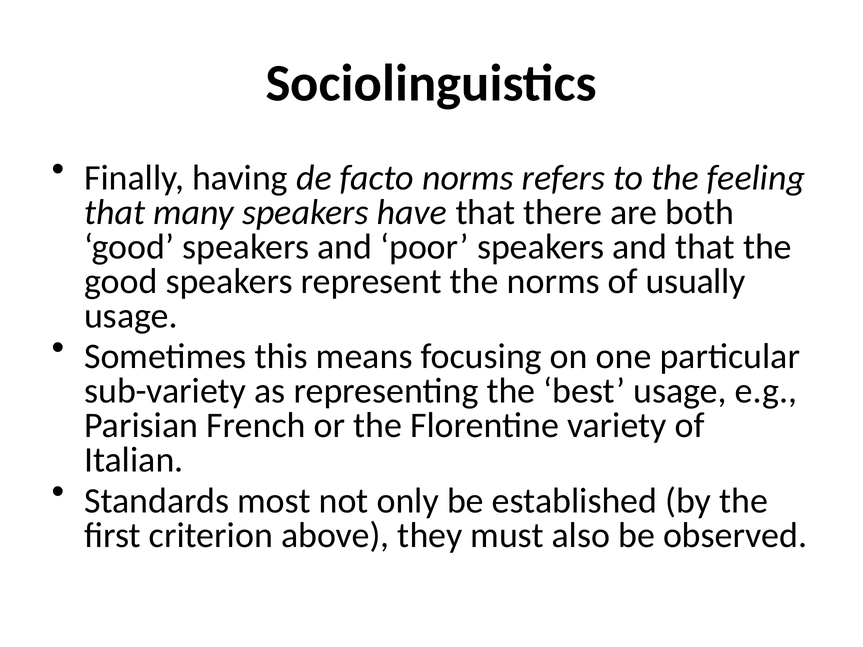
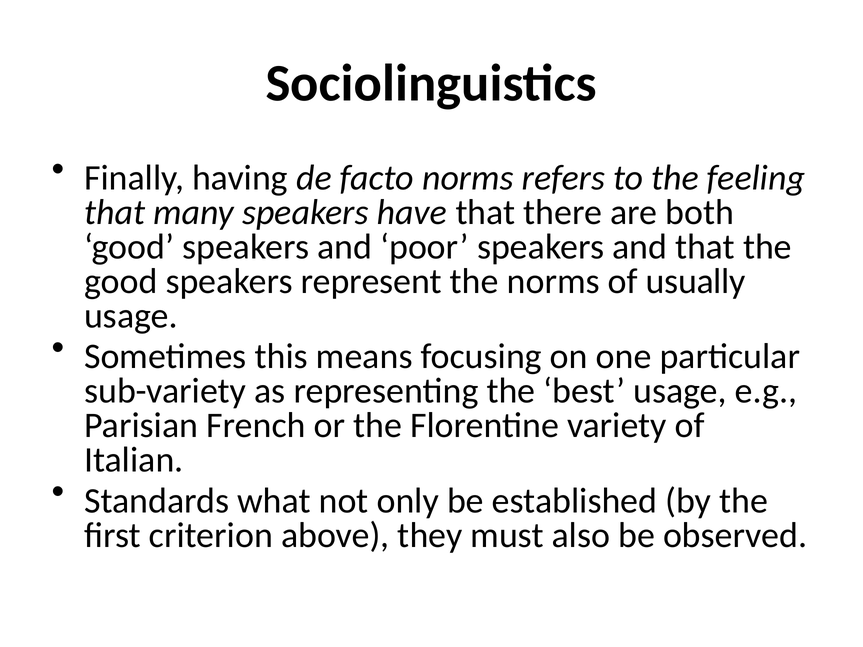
most: most -> what (274, 501)
